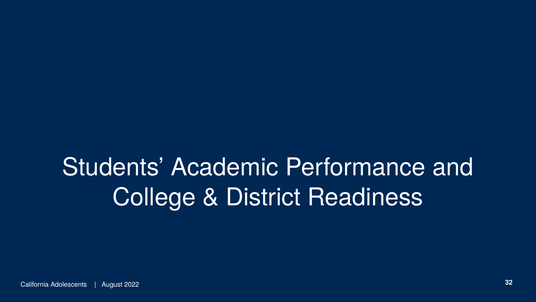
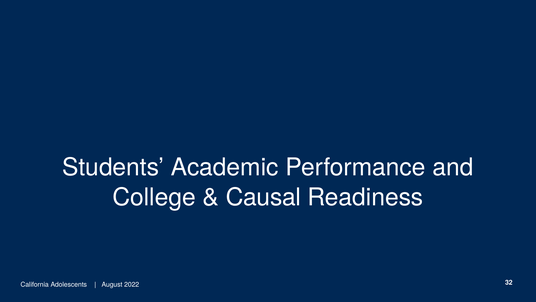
District: District -> Causal (263, 197)
